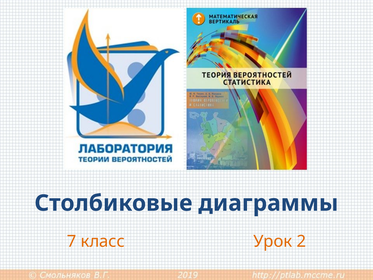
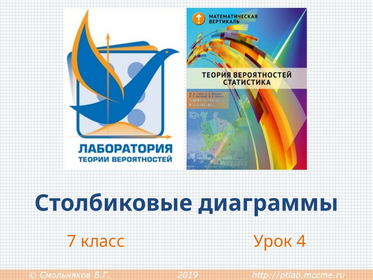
2: 2 -> 4 (301, 241)
